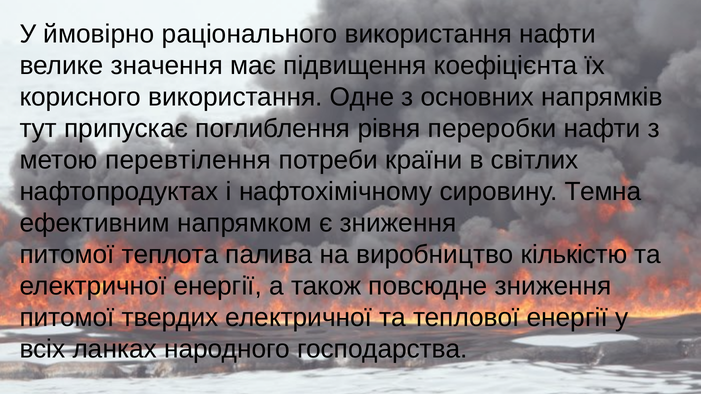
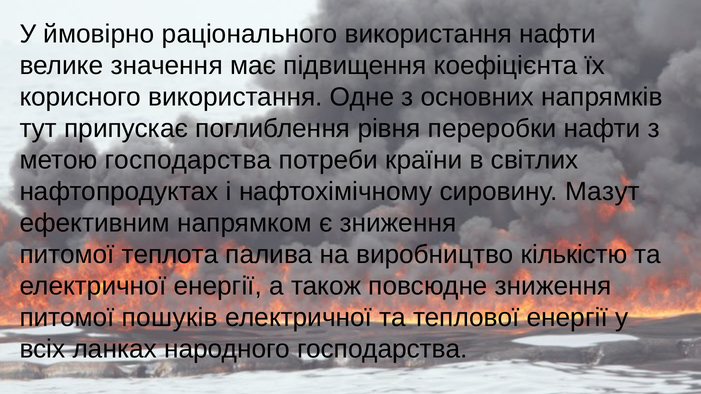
метою перевтілення: перевтілення -> господарства (188, 160)
Темна: Темна -> Мазут (603, 192)
твердих: твердих -> пошуків (170, 318)
